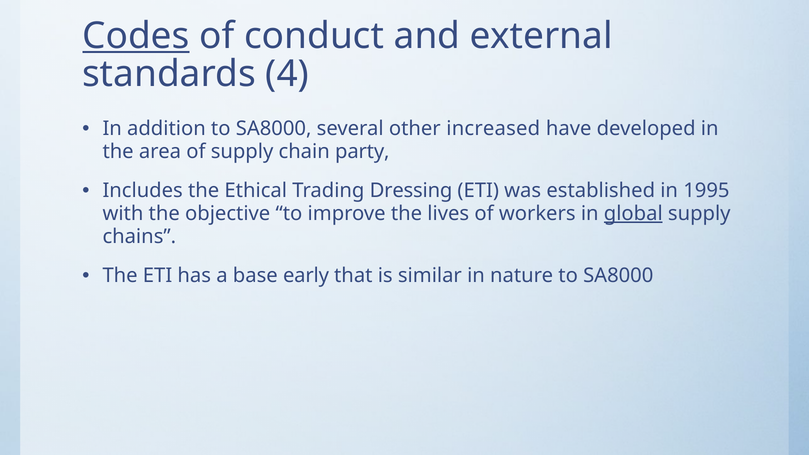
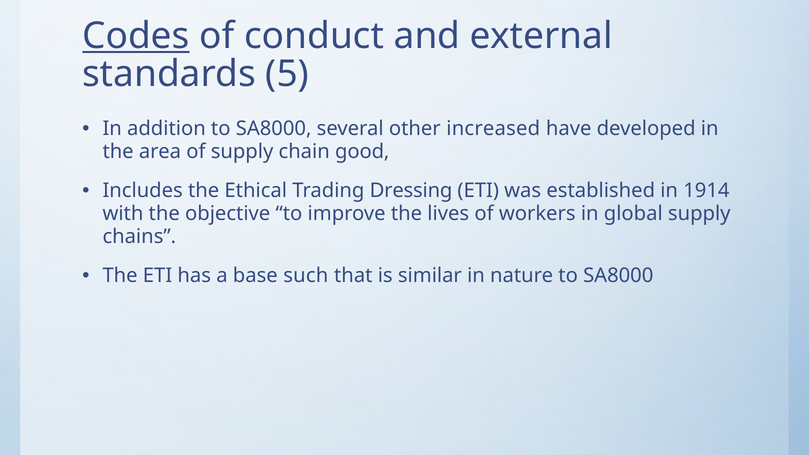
4: 4 -> 5 (287, 74)
party: party -> good (362, 152)
1995: 1995 -> 1914 (706, 191)
global underline: present -> none (633, 214)
early: early -> such (306, 275)
